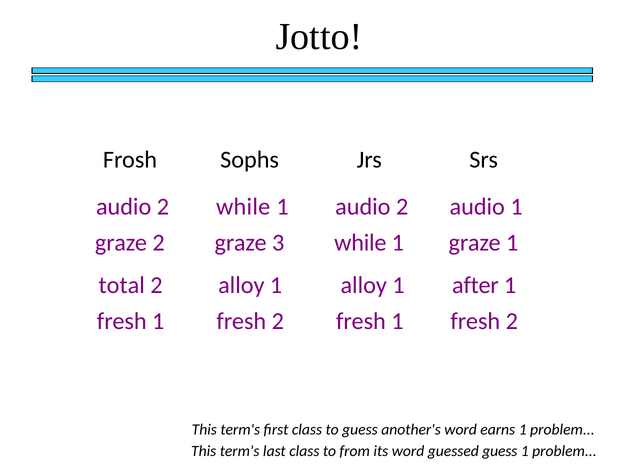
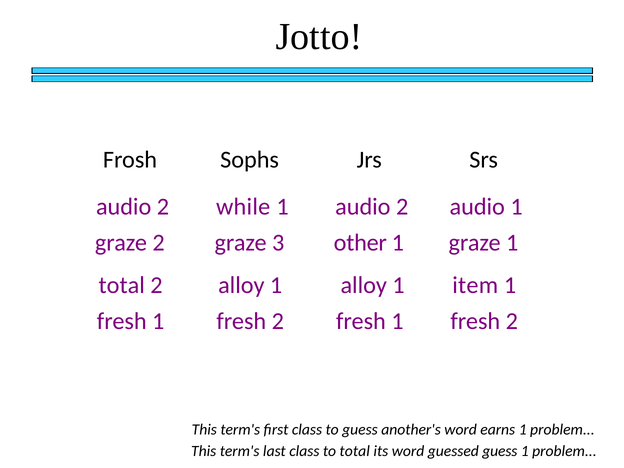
3 while: while -> other (360, 243)
after: after -> item (475, 285)
to from: from -> total (355, 451)
